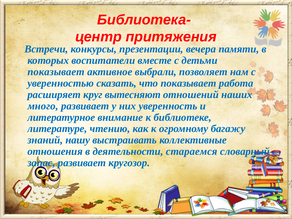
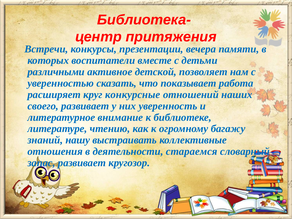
показывает: показывает -> различными (56, 72)
выбрали: выбрали -> детской (156, 72)
вытесняют: вытесняют -> конкурсные (133, 95)
много: много -> своего (43, 106)
